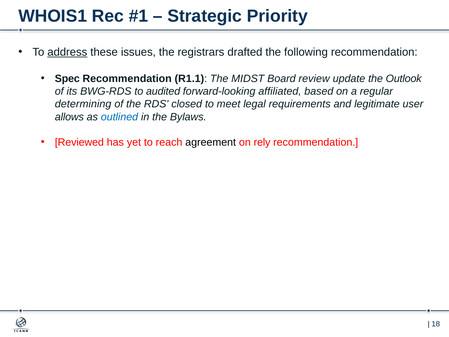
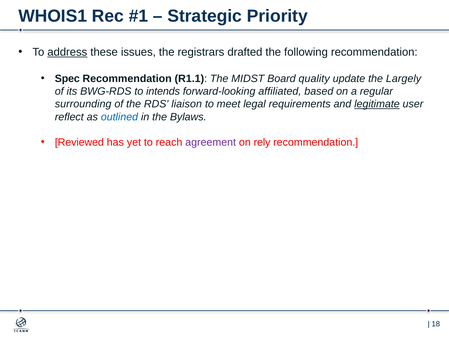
review: review -> quality (314, 79)
Outlook: Outlook -> Largely (404, 79)
audited: audited -> intends (163, 91)
determining: determining -> surrounding (83, 104)
closed: closed -> liaison (187, 104)
legitimate underline: none -> present (377, 104)
allows: allows -> reflect (69, 117)
agreement colour: black -> purple (211, 142)
